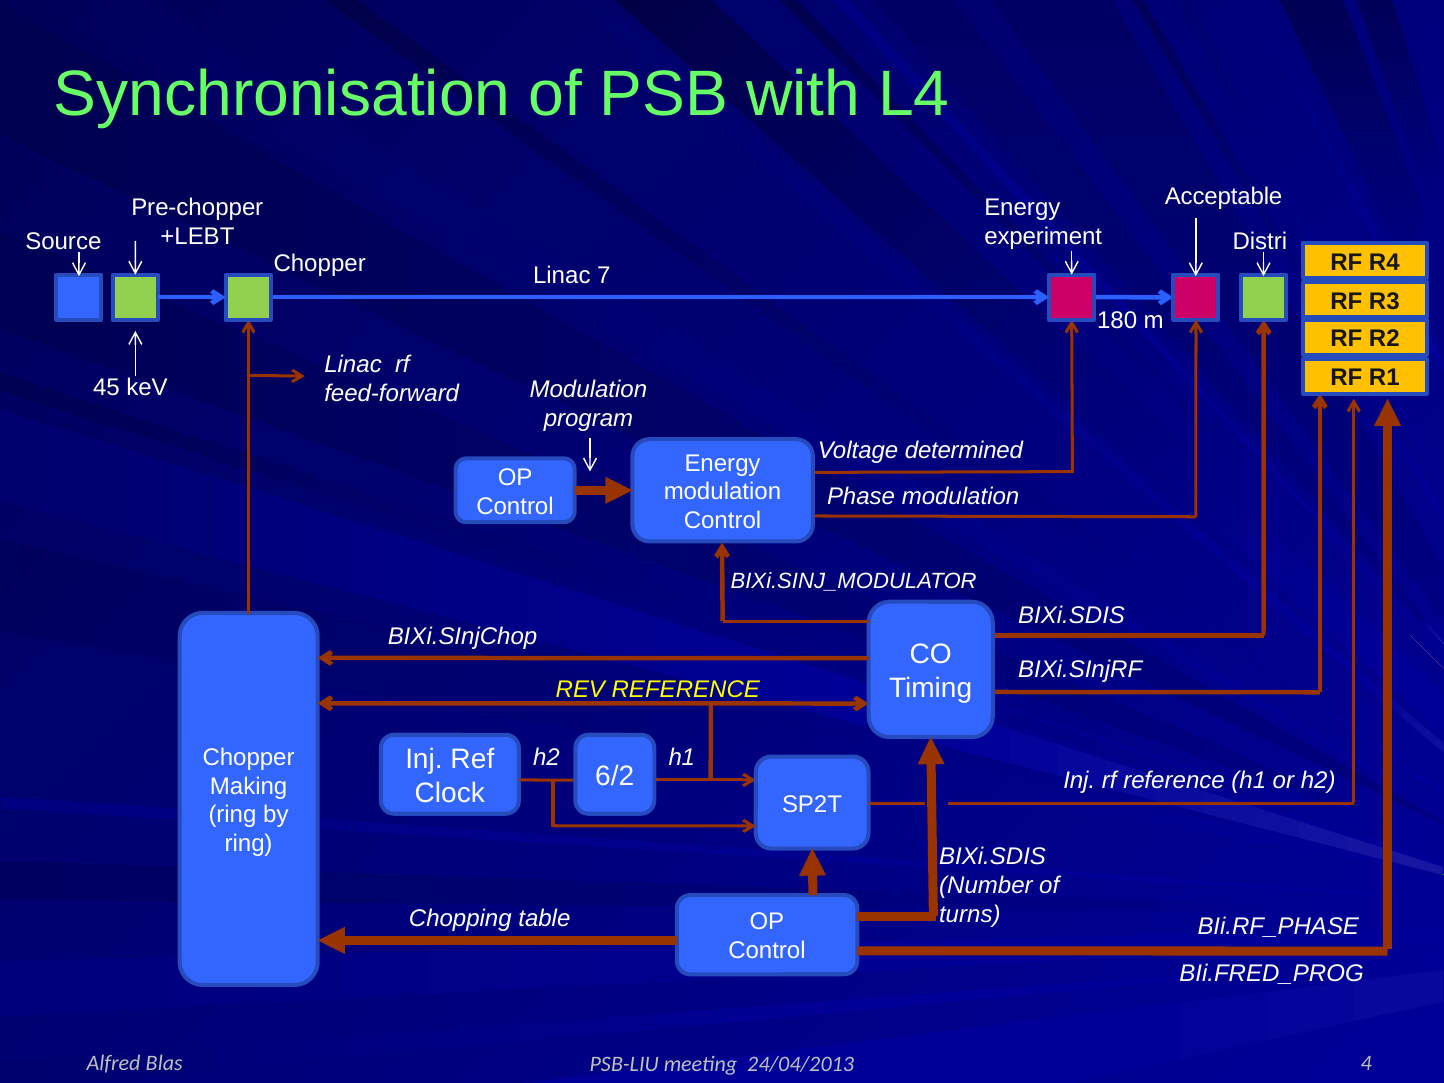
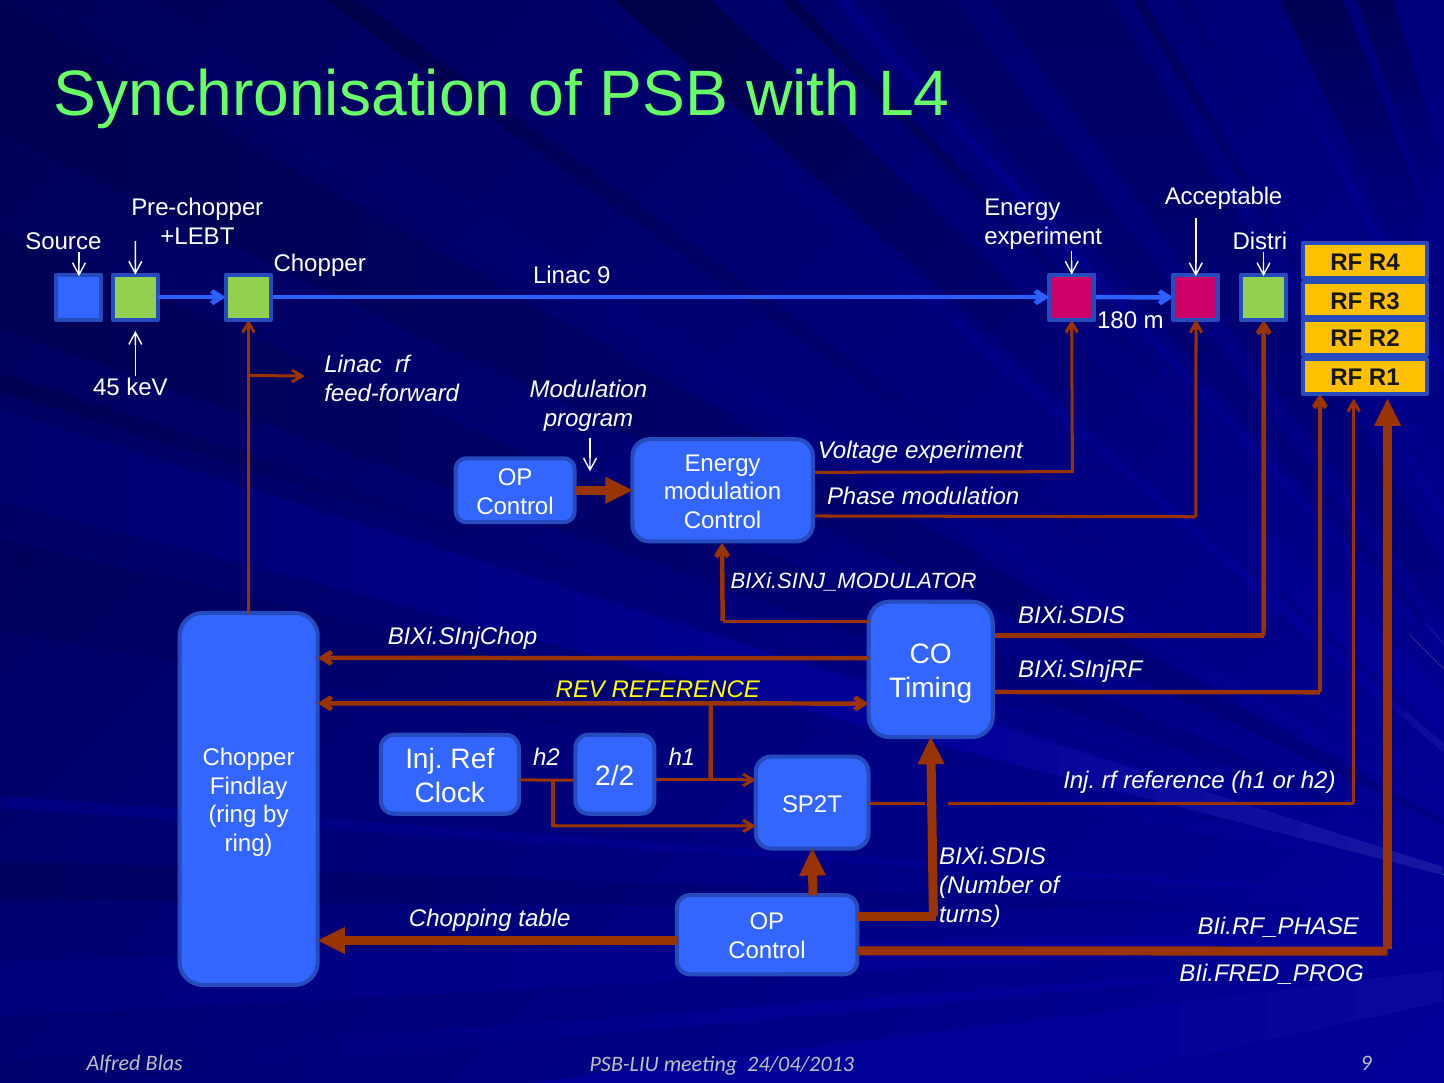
Linac 7: 7 -> 9 (604, 275)
Voltage determined: determined -> experiment (964, 451)
6/2: 6/2 -> 2/2 (615, 776)
Making: Making -> Findlay (249, 786)
24/04/2013 4: 4 -> 9 (1366, 1063)
